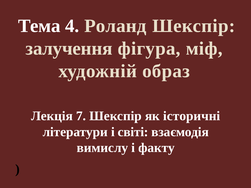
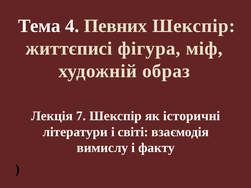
Роланд: Роланд -> Певних (116, 26)
залучення: залучення -> життєписі (69, 49)
